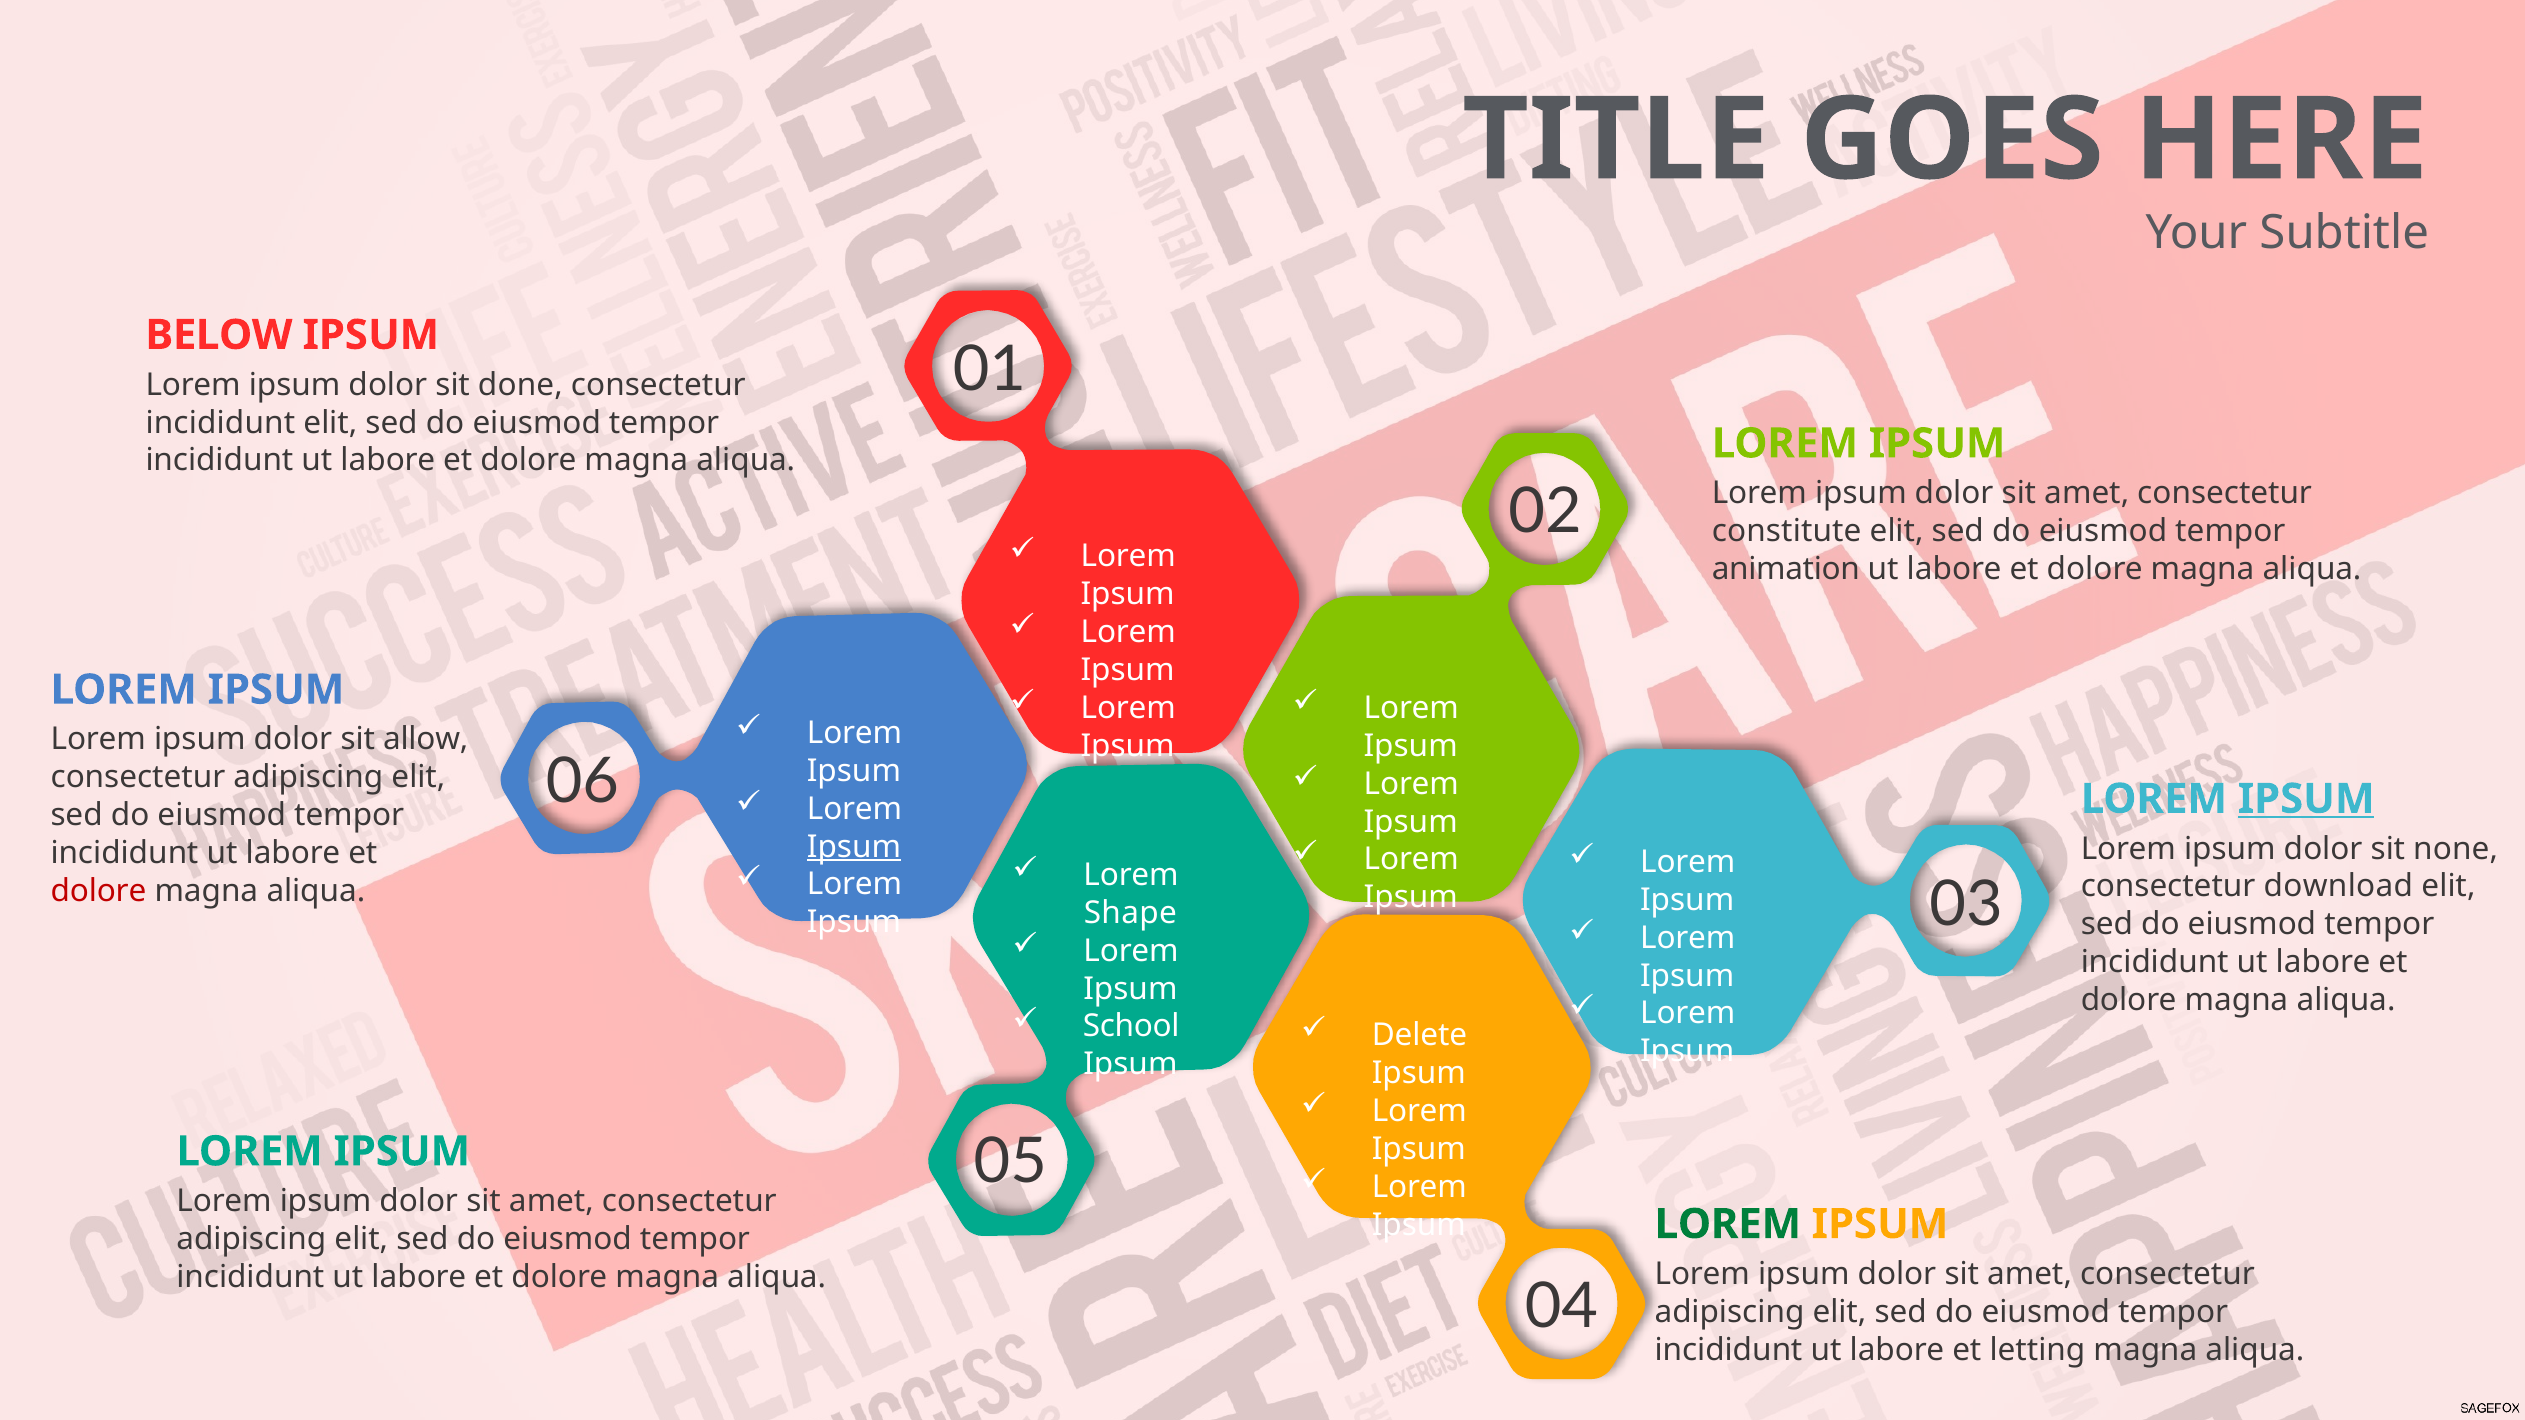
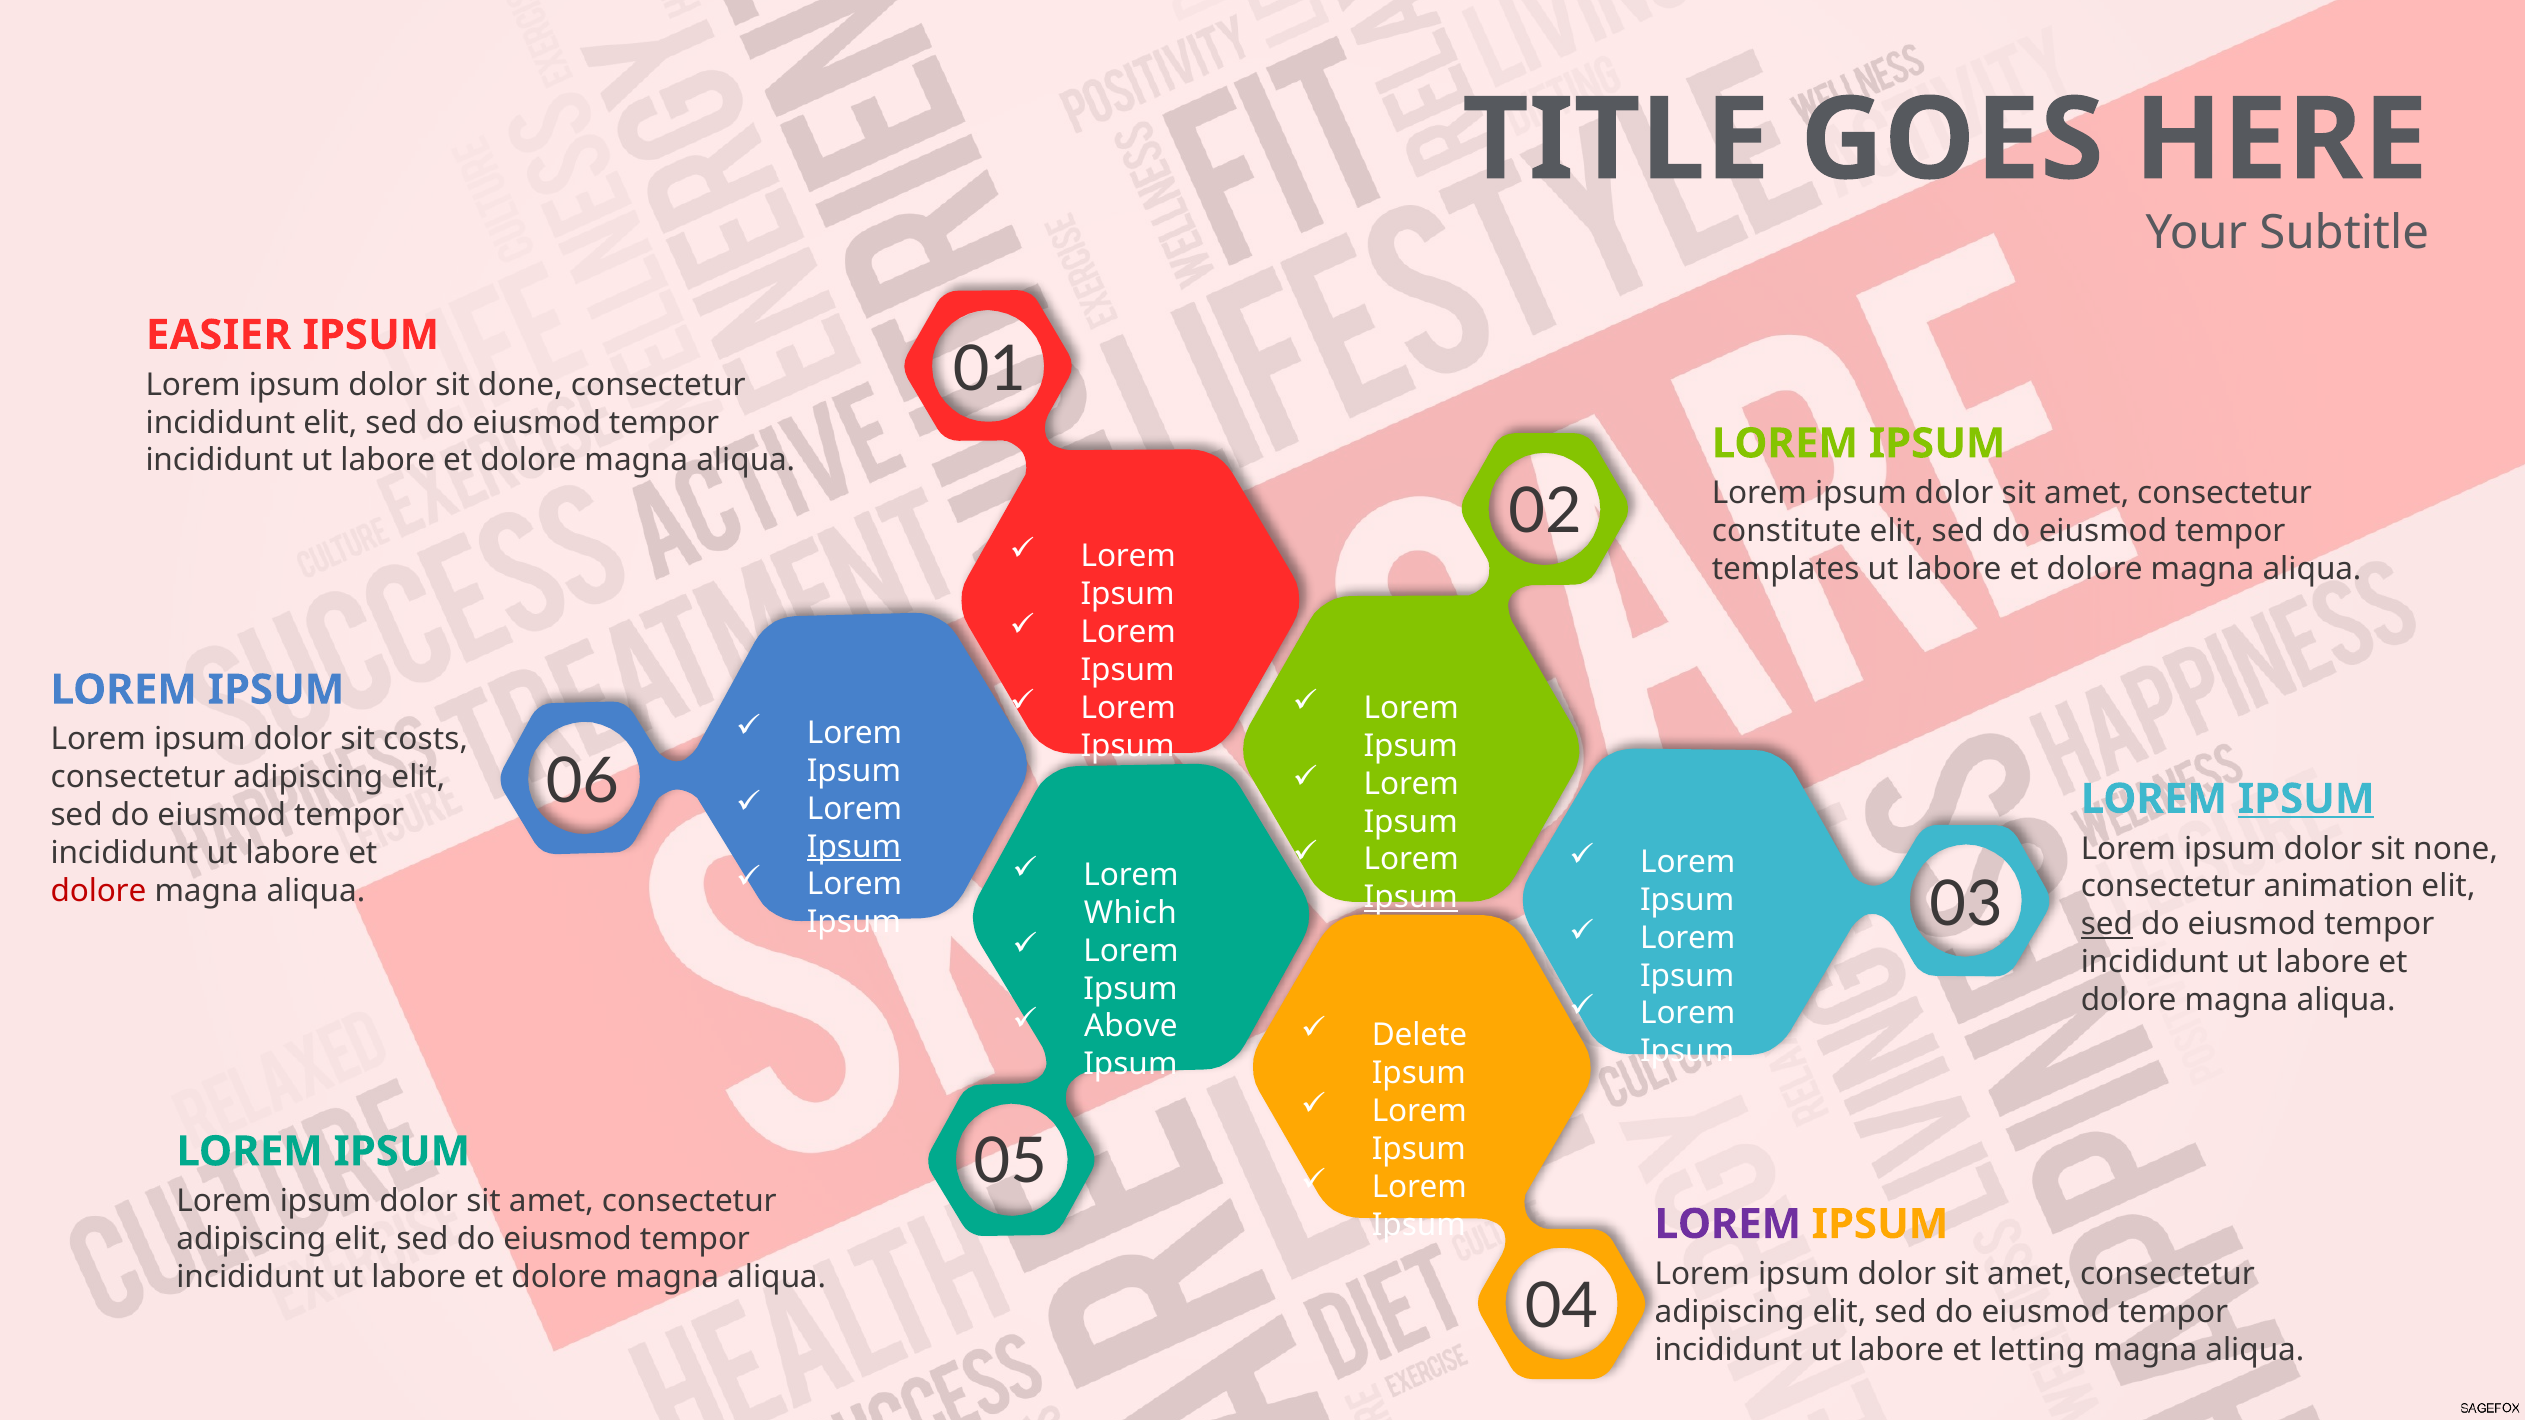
BELOW: BELOW -> EASIER (218, 335)
animation: animation -> templates (1786, 569)
allow: allow -> costs (426, 740)
download: download -> animation (2339, 887)
Ipsum underline: none -> present (1411, 898)
Shape: Shape -> Which (1130, 913)
sed underline: none -> present (2107, 925)
School: School -> Above (1131, 1027)
LOREM colour: green -> purple (1728, 1224)
